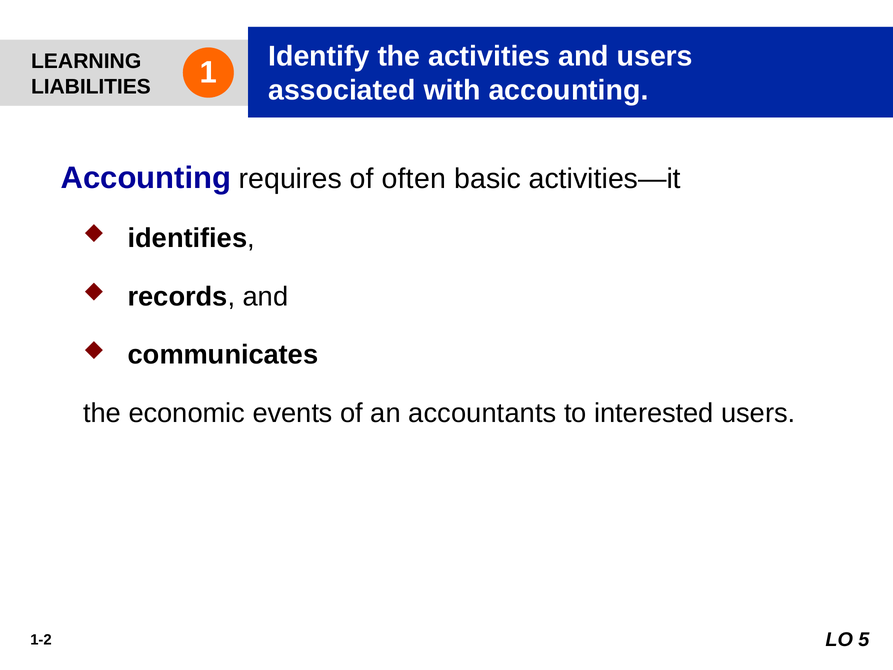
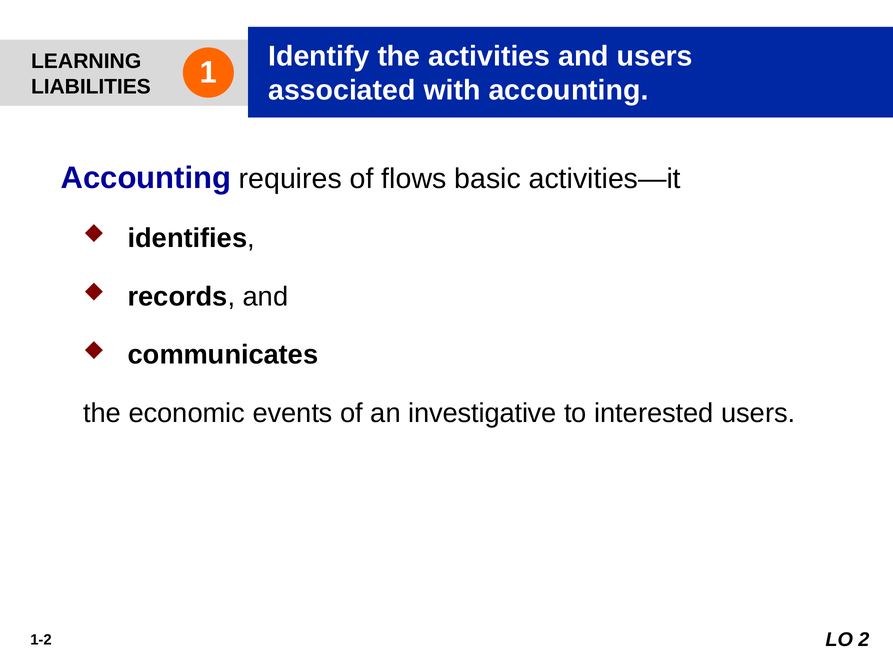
often: often -> flows (414, 179)
accountants: accountants -> investigative (482, 413)
5: 5 -> 2 (864, 640)
